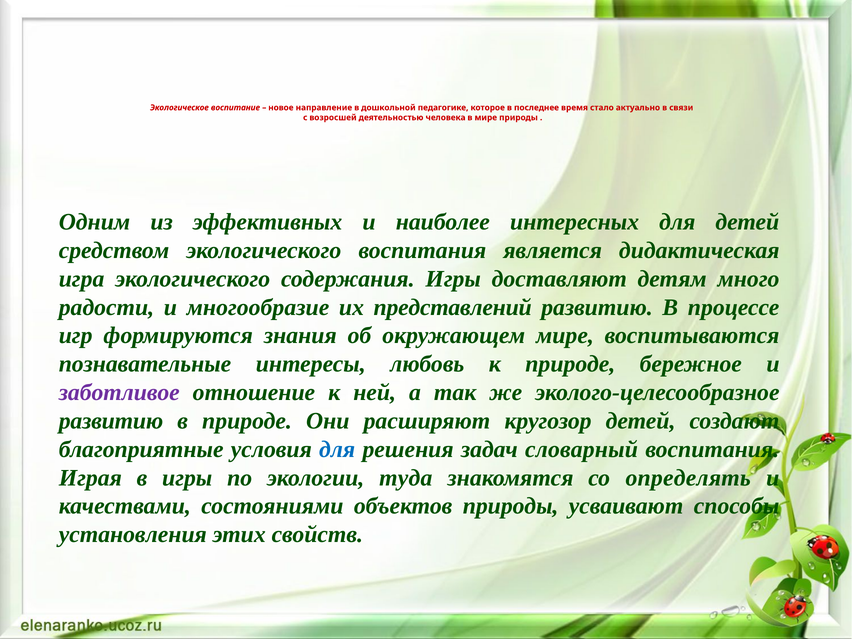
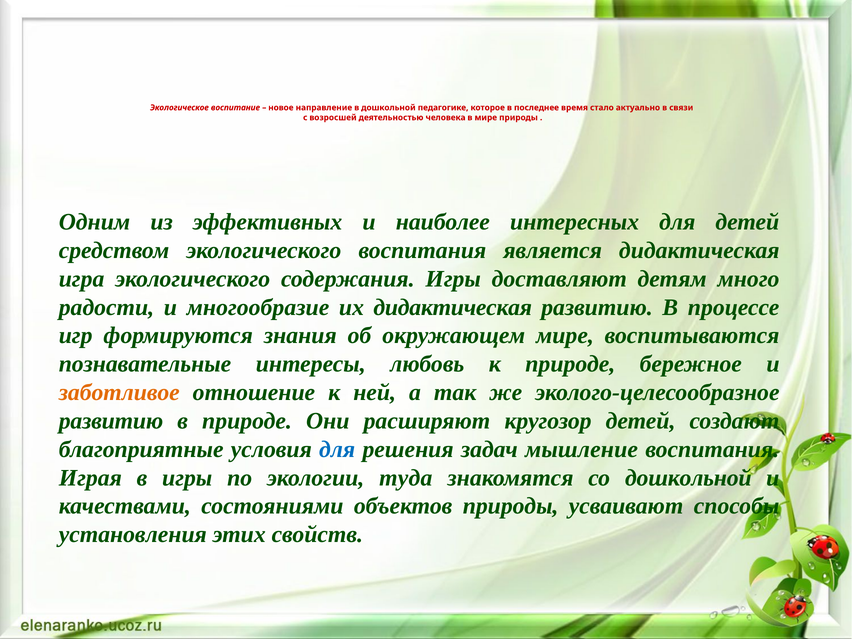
их представлений: представлений -> дидактическая (453, 307)
заботливое colour: purple -> orange (119, 392)
словарный: словарный -> мышление (581, 449)
со определять: определять -> дошкольной (688, 478)
